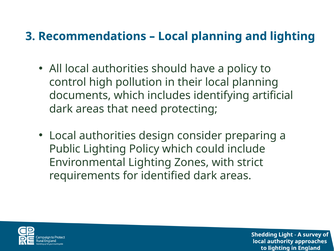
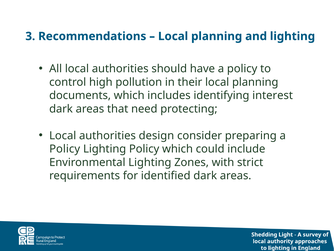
artificial: artificial -> interest (273, 95)
Public: Public -> Policy (65, 149)
